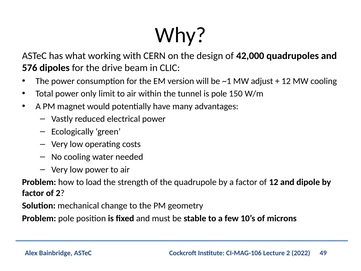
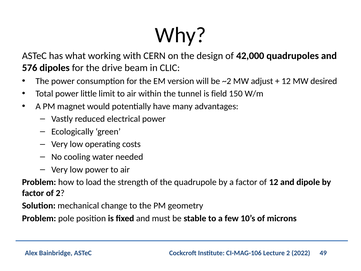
~1: ~1 -> ~2 (227, 81)
MW cooling: cooling -> desired (324, 81)
only: only -> little (89, 94)
is pole: pole -> field (219, 94)
